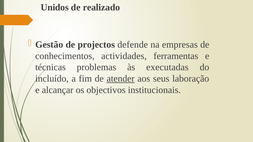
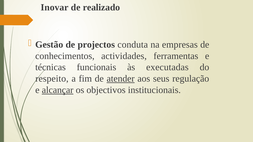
Unidos: Unidos -> Inovar (55, 7)
defende: defende -> conduta (133, 45)
problemas: problemas -> funcionais (97, 67)
incluído: incluído -> respeito (52, 79)
laboração: laboração -> regulação (191, 79)
alcançar underline: none -> present (58, 90)
